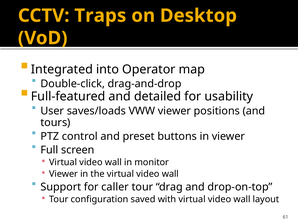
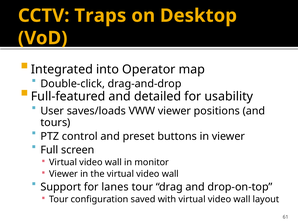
caller: caller -> lanes (115, 187)
